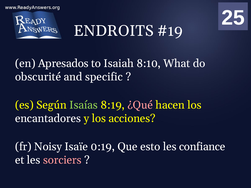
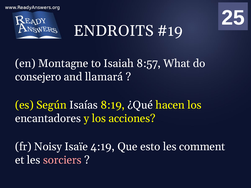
Apresados: Apresados -> Montagne (63, 63)
8:10: 8:10 -> 8:57 (149, 63)
obscurité: obscurité -> consejero (38, 77)
specific: specific -> llamará (104, 77)
Isaías colour: light green -> white (84, 105)
¿Qué colour: pink -> white (140, 105)
0:19: 0:19 -> 4:19 (103, 147)
confiance: confiance -> comment (202, 147)
